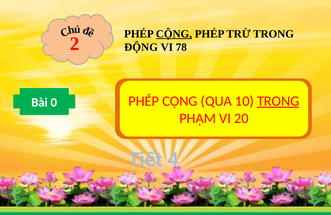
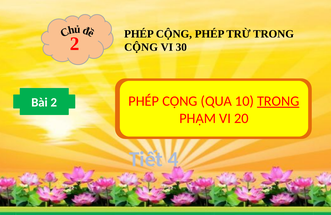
CỘNG underline: present -> none (174, 34)
ĐỘNG: ĐỘNG -> CỘNG (141, 47)
78: 78 -> 30 (181, 47)
Bài 0: 0 -> 2 (54, 102)
